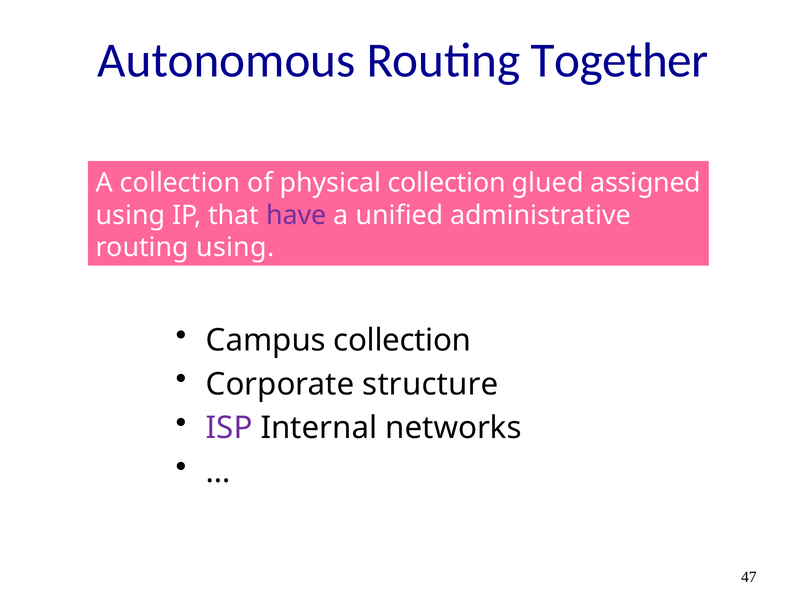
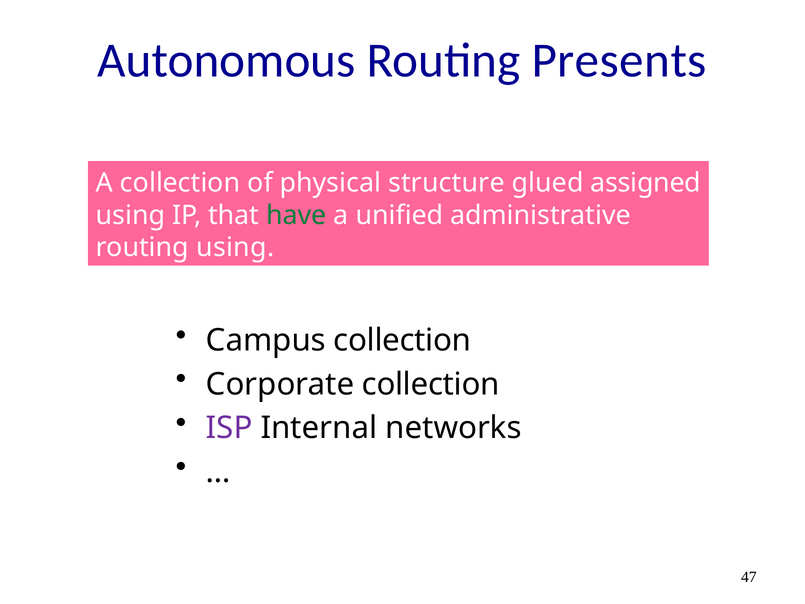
Together: Together -> Presents (619, 60)
physical collection: collection -> structure (446, 183)
have colour: purple -> green (296, 215)
Corporate structure: structure -> collection (431, 384)
